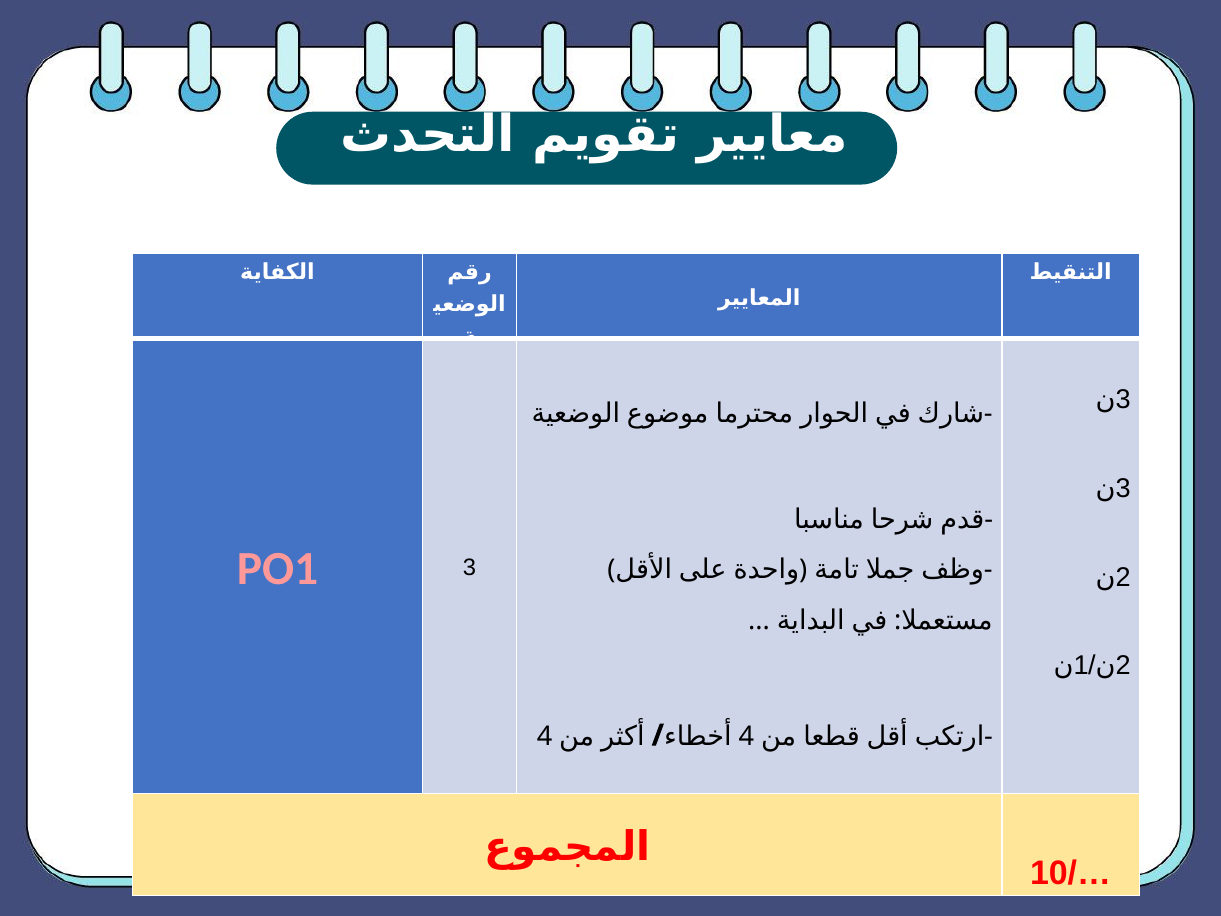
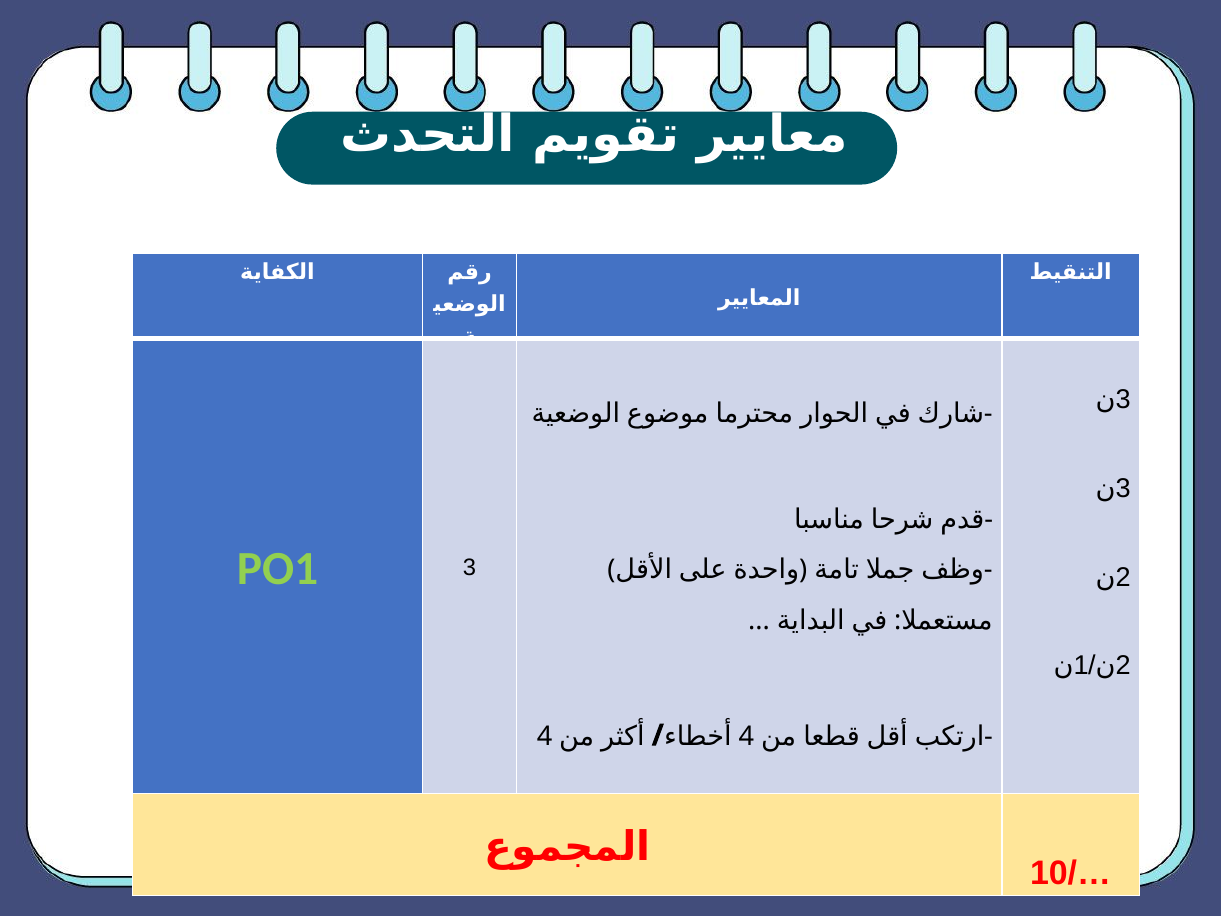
PO1 colour: pink -> light green (278, 568)
